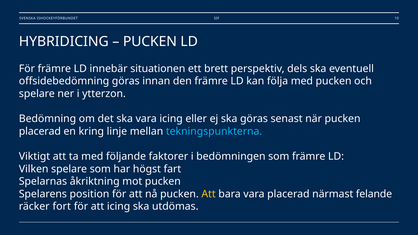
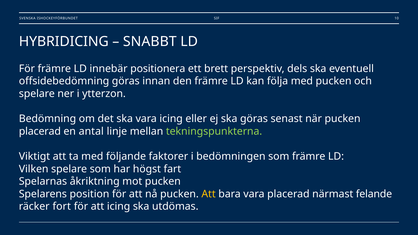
PUCKEN: PUCKEN -> SNABBT (150, 42)
situationen: situationen -> positionera (158, 69)
kring: kring -> antal (91, 131)
tekningspunkterna colour: light blue -> light green (214, 131)
